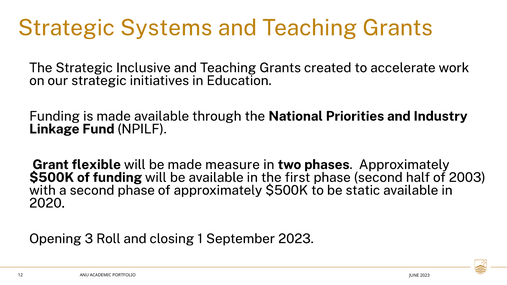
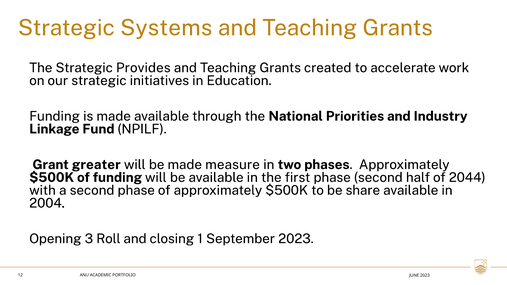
Inclusive: Inclusive -> Provides (143, 68)
flexible: flexible -> greater (96, 165)
2003: 2003 -> 2044 (467, 178)
static: static -> share (363, 190)
2020: 2020 -> 2004 (47, 203)
